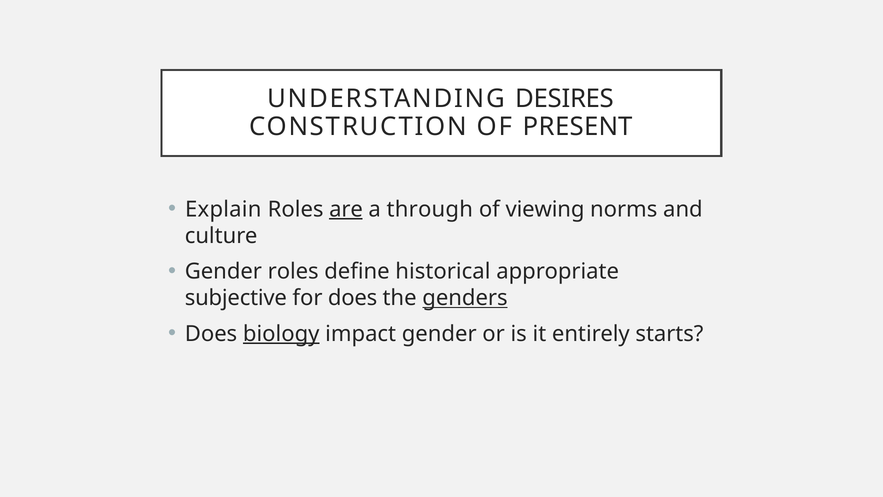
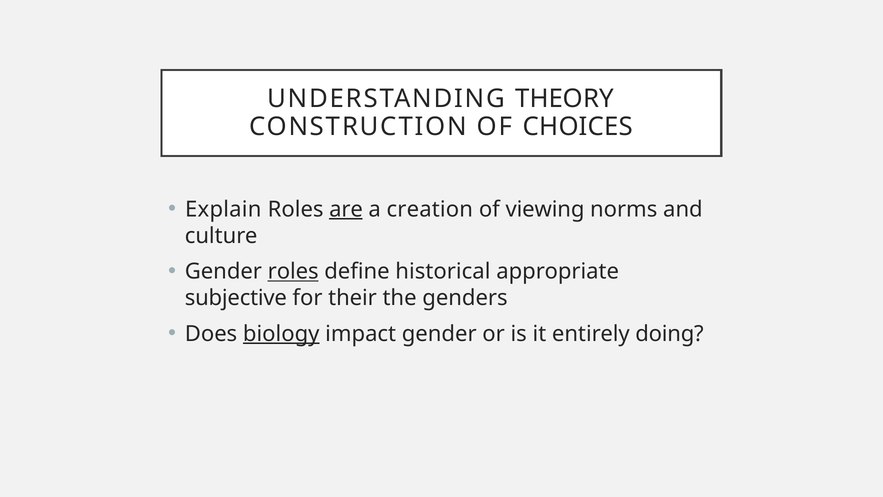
DESIRES: DESIRES -> THEORY (564, 99)
PRESENT: PRESENT -> CHOICES (578, 127)
through: through -> creation (430, 209)
roles underline: none -> present (293, 271)
for does: does -> their (353, 298)
genders underline: present -> none (465, 298)
starts: starts -> doing (670, 334)
